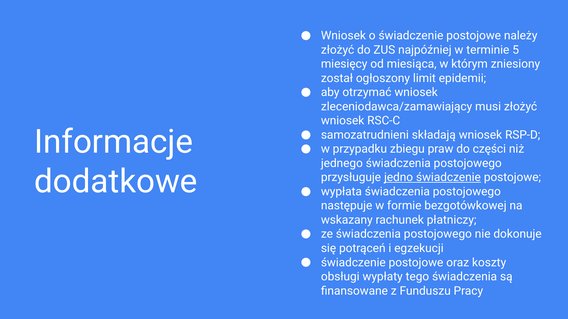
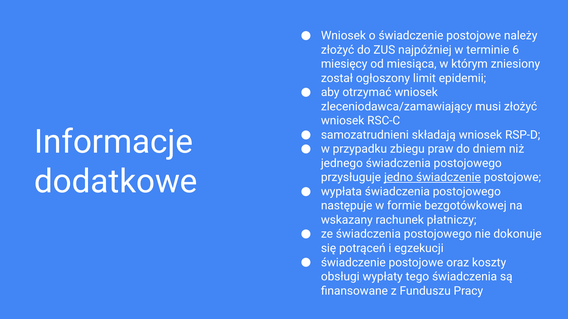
5: 5 -> 6 (516, 50)
części: części -> dniem (489, 149)
